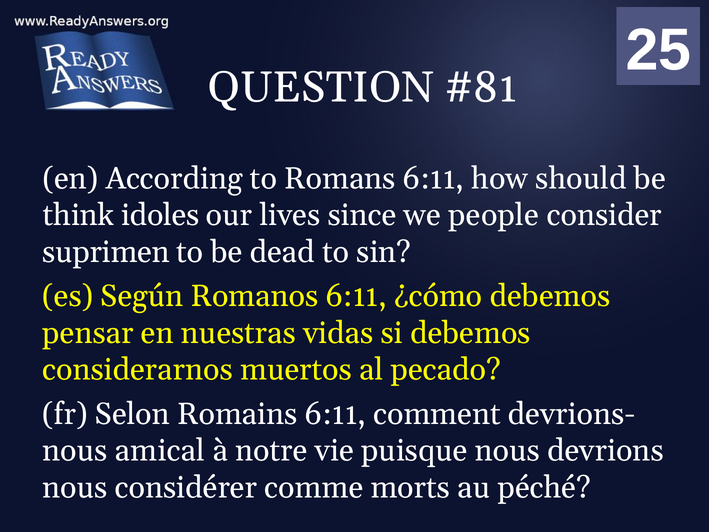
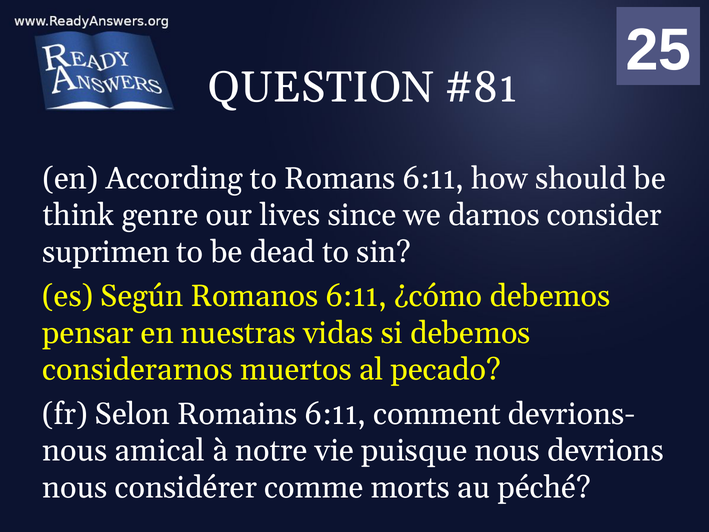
idoles: idoles -> genre (160, 215)
people: people -> darnos (494, 215)
